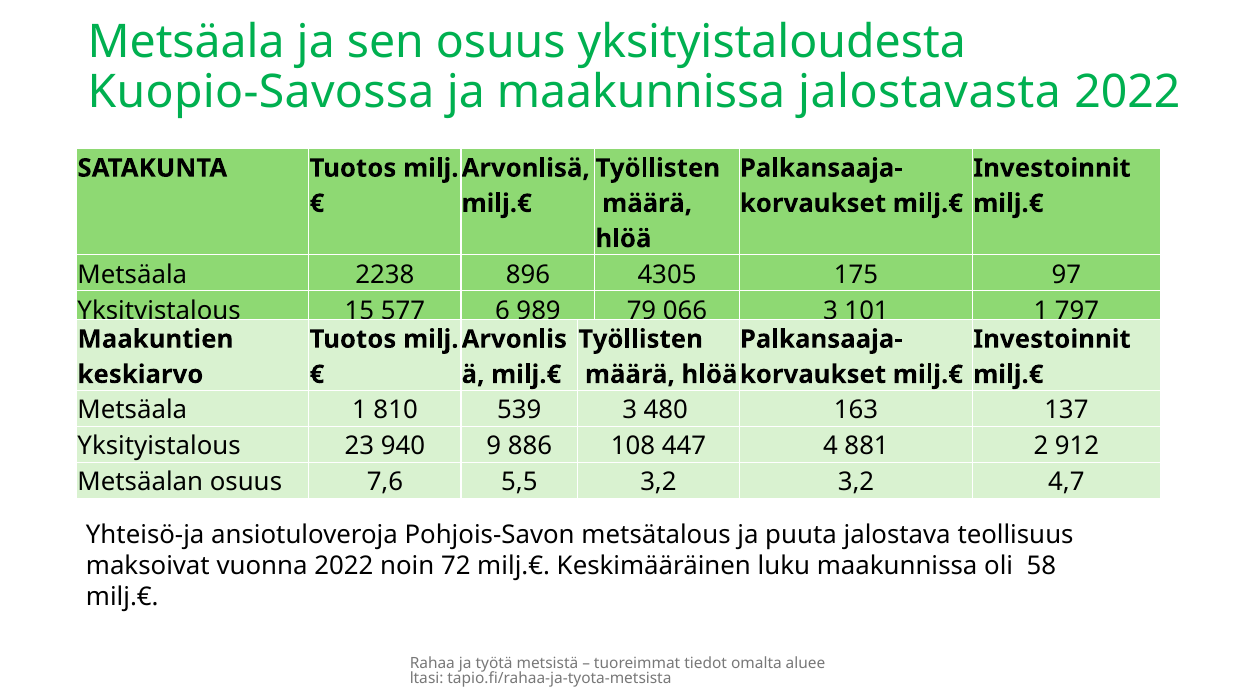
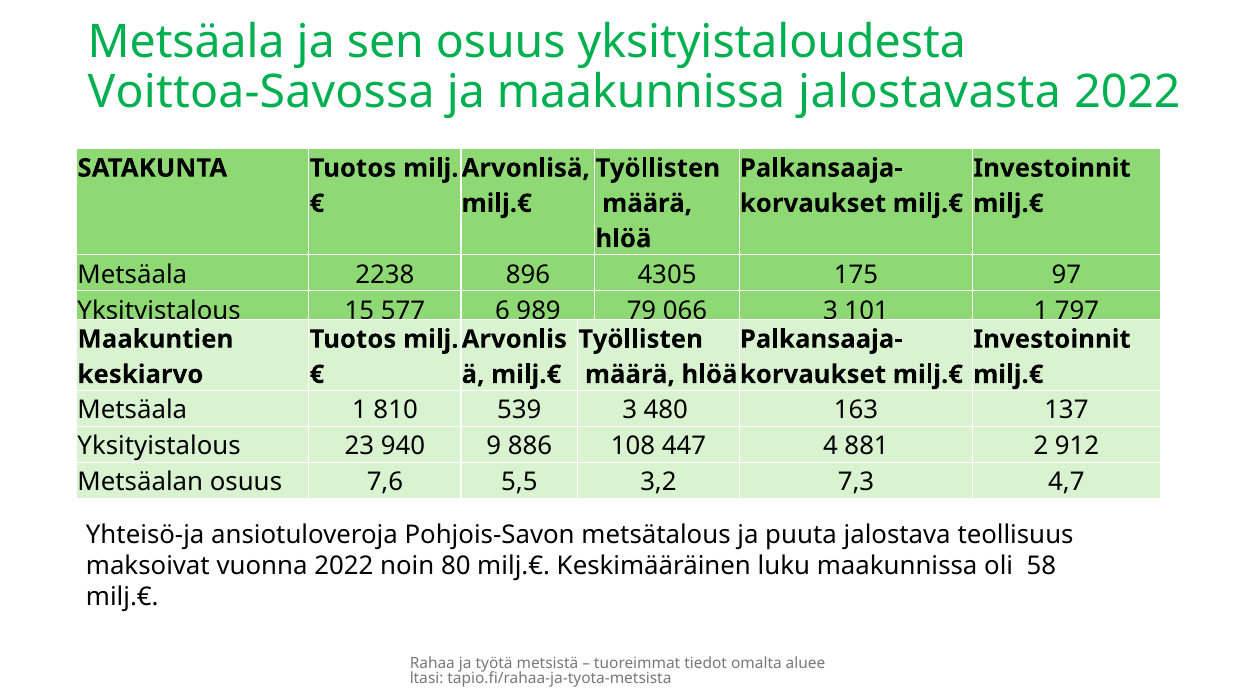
Kuopio-Savossa: Kuopio-Savossa -> Voittoa-Savossa (261, 92)
3,2 3,2: 3,2 -> 7,3 (856, 482)
72: 72 -> 80 (456, 566)
